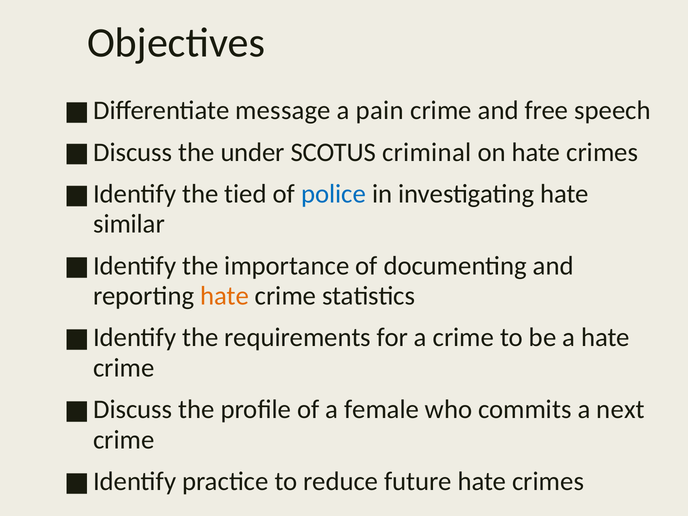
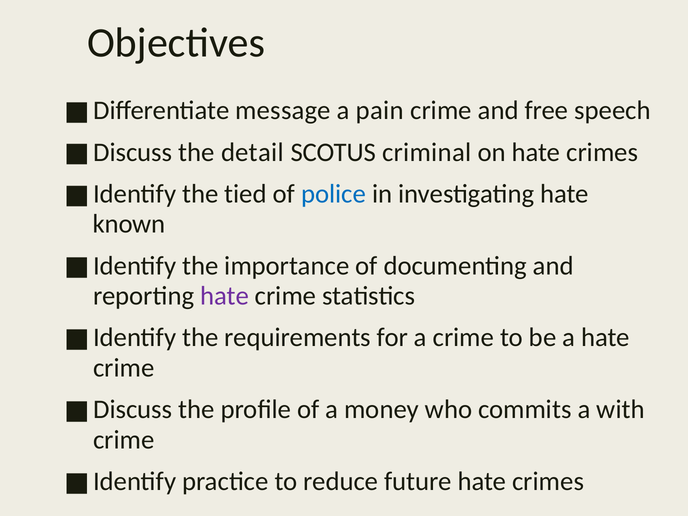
under: under -> detail (252, 152)
similar: similar -> known (129, 224)
hate colour: orange -> purple (225, 296)
female: female -> money (382, 410)
next: next -> with (621, 410)
